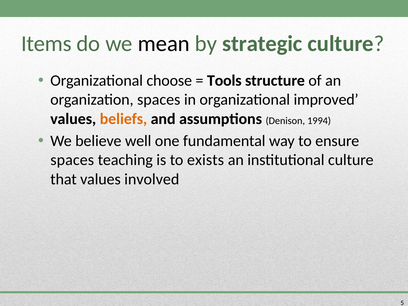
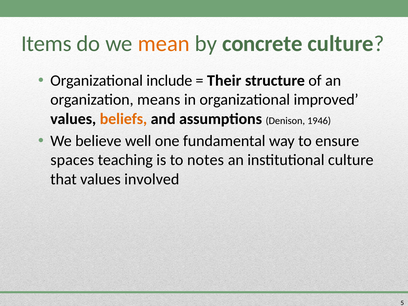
mean colour: black -> orange (164, 44)
strategic: strategic -> concrete (262, 44)
choose: choose -> include (169, 81)
Tools: Tools -> Their (224, 81)
organization spaces: spaces -> means (159, 100)
1994: 1994 -> 1946 (319, 121)
exists: exists -> notes (206, 160)
